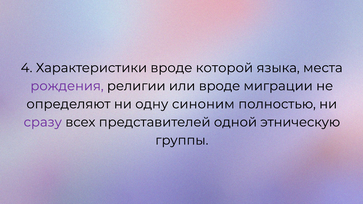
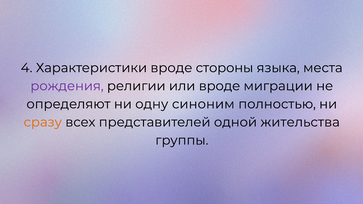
которой: которой -> стороны (225, 68)
сразу colour: purple -> orange (43, 122)
этническую: этническую -> жительства (300, 122)
